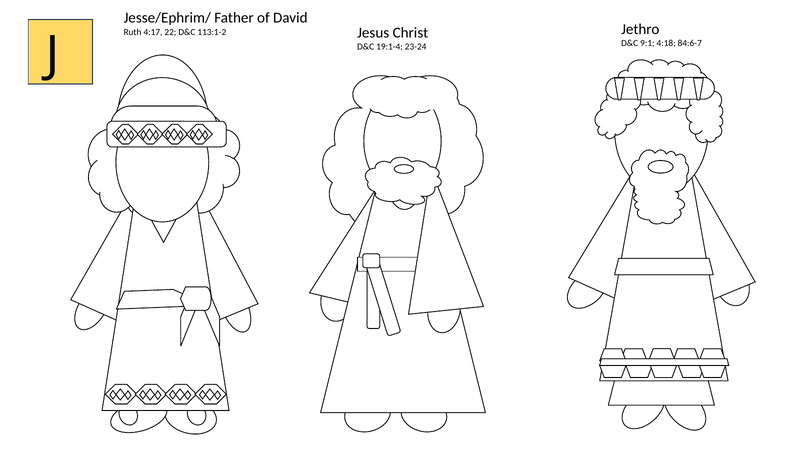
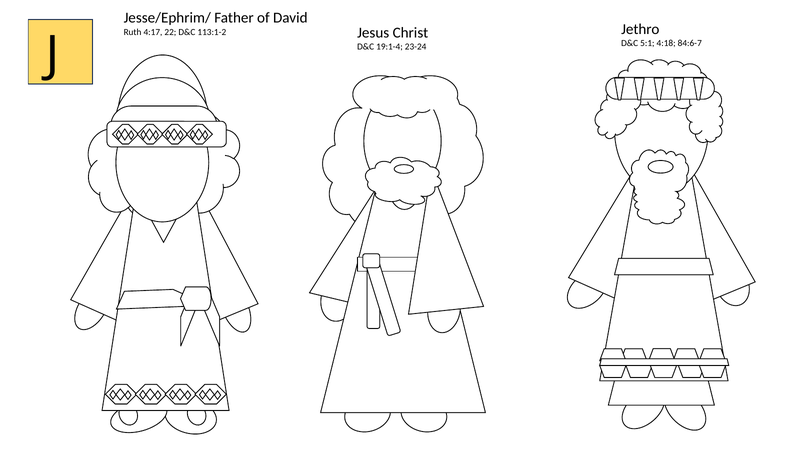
9:1: 9:1 -> 5:1 (647, 43)
